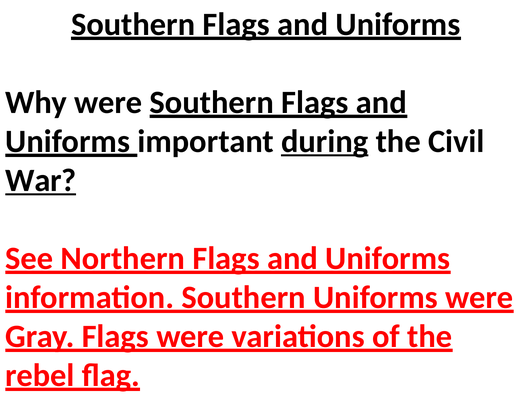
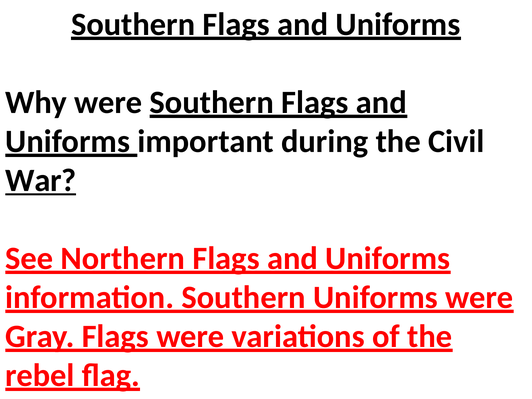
during underline: present -> none (325, 141)
